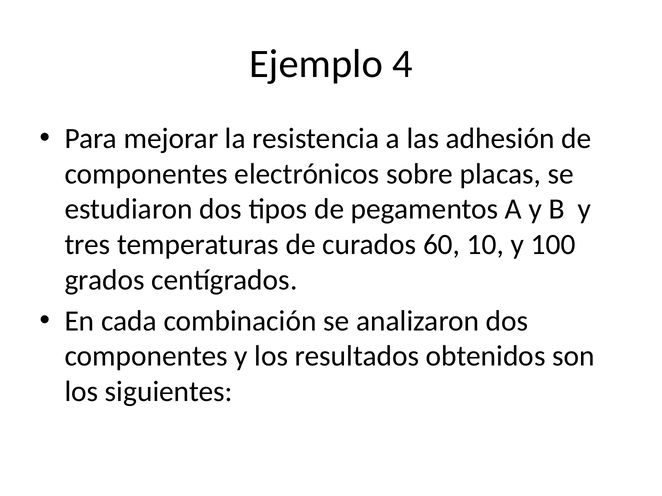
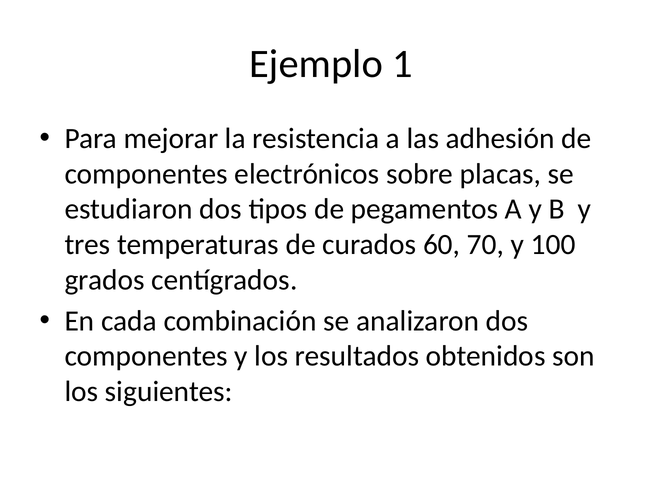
4: 4 -> 1 (402, 64)
10: 10 -> 70 (485, 245)
